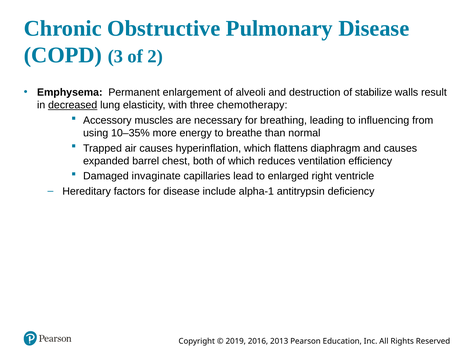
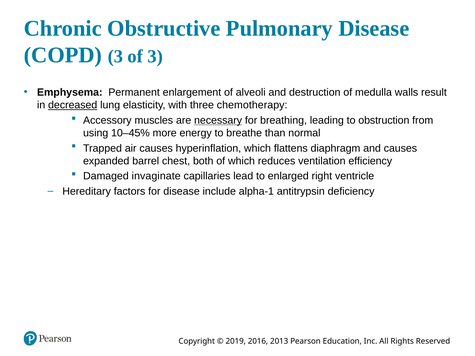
of 2: 2 -> 3 (155, 57)
stabilize: stabilize -> medulla (373, 92)
necessary underline: none -> present (218, 120)
influencing: influencing -> obstruction (384, 120)
10–35%: 10–35% -> 10–45% (130, 133)
